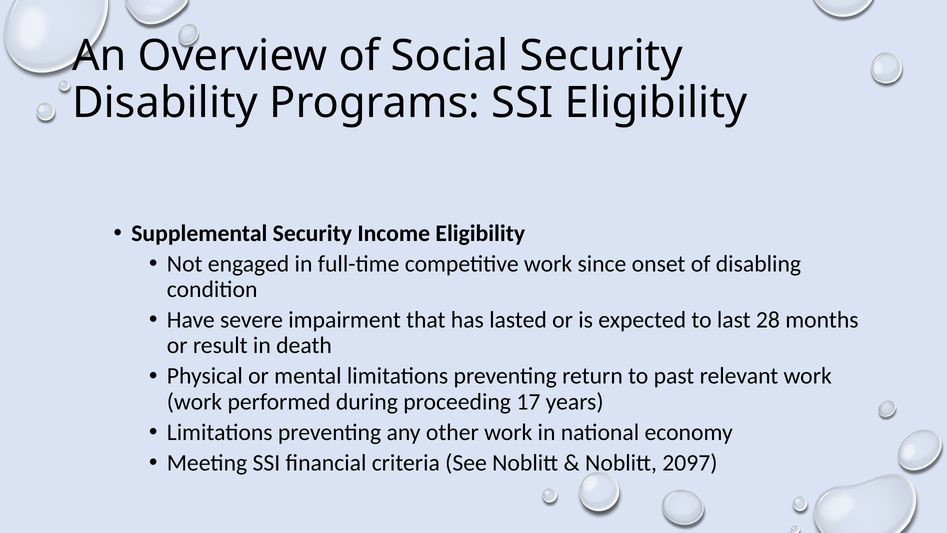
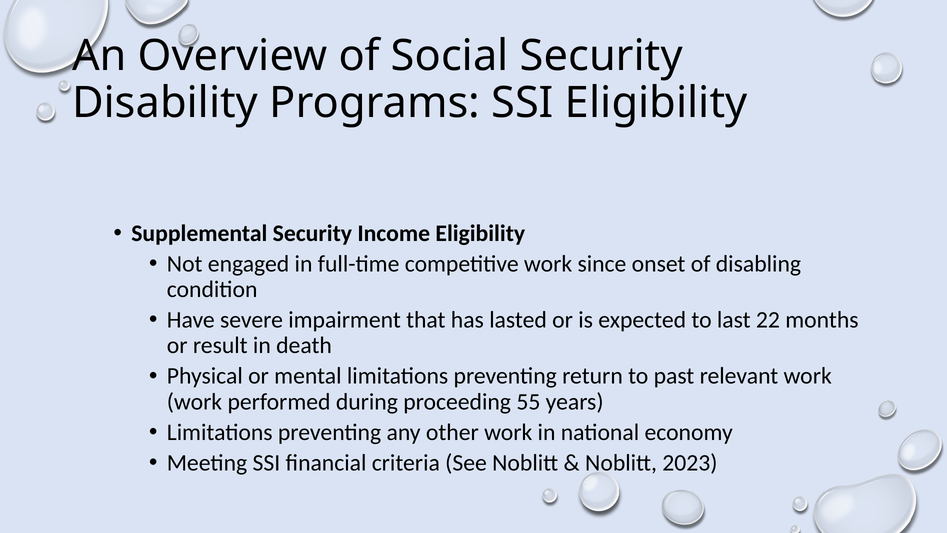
28: 28 -> 22 (768, 320)
17: 17 -> 55 (528, 401)
2097: 2097 -> 2023 (690, 462)
